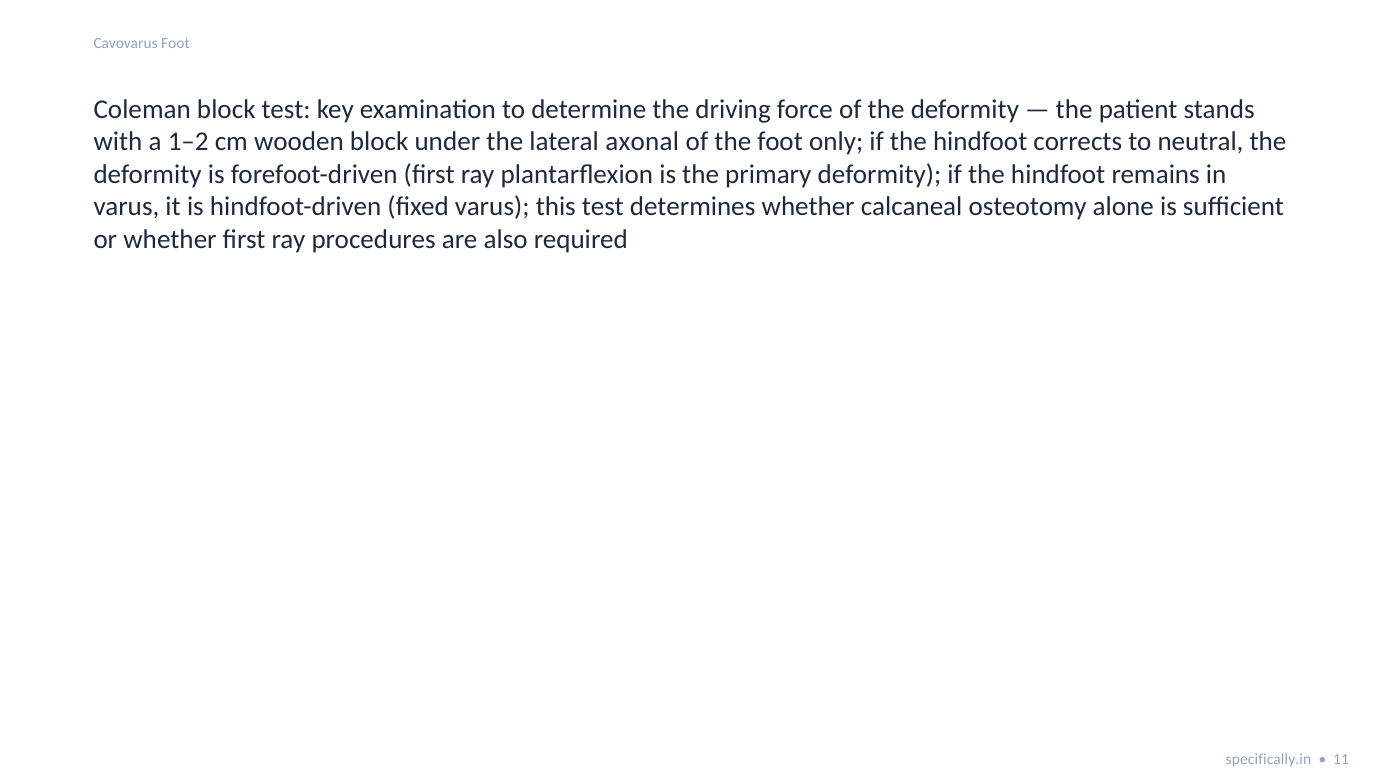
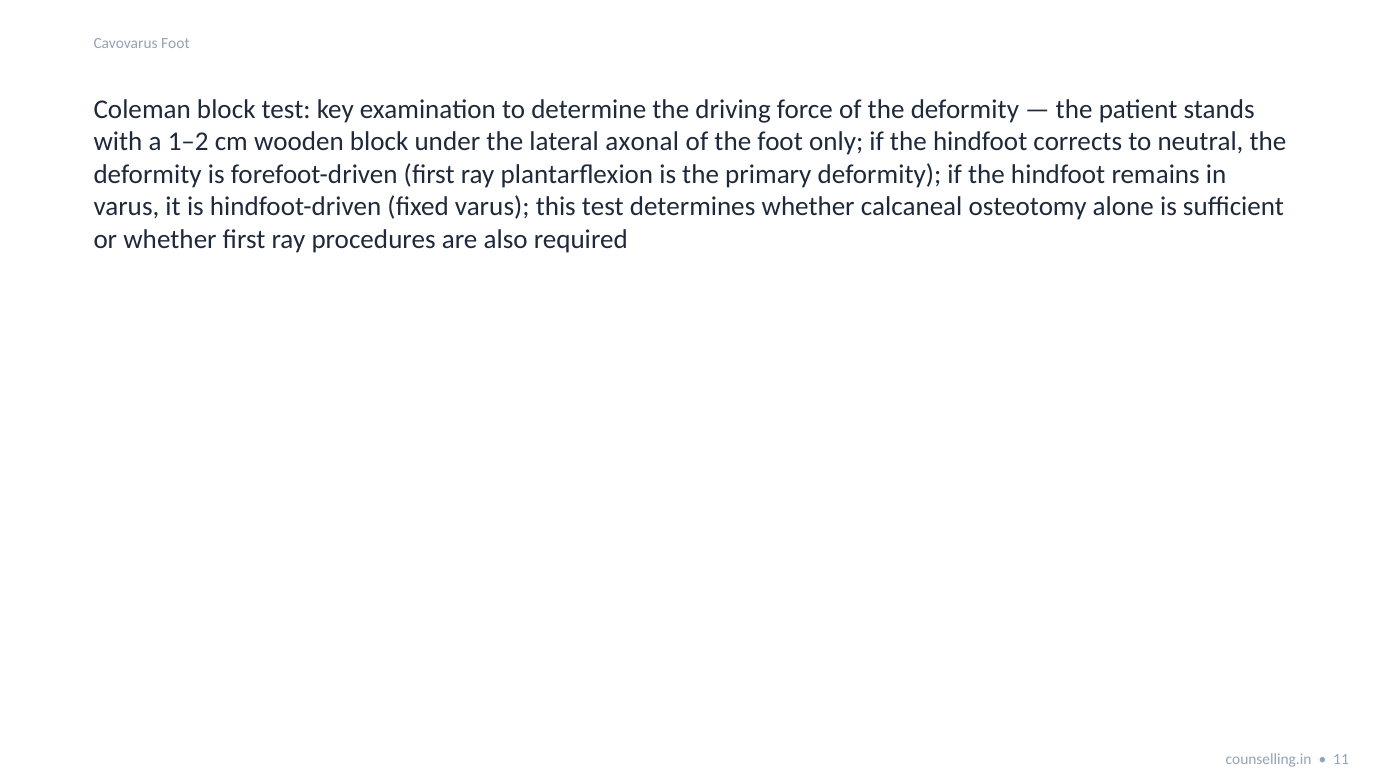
specifically.in: specifically.in -> counselling.in (1269, 760)
